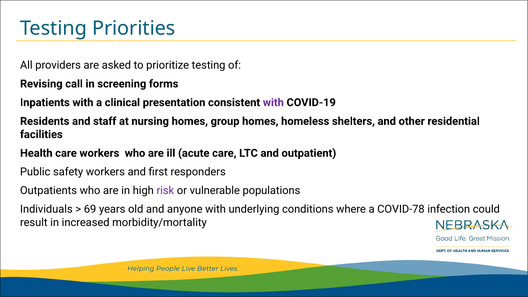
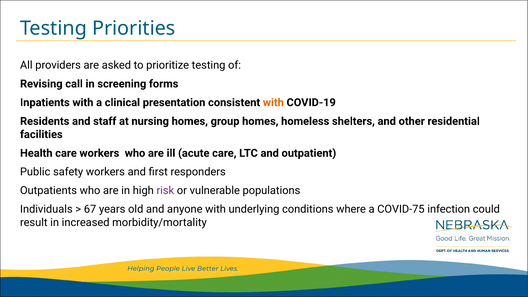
with colour: purple -> orange (273, 103)
69: 69 -> 67 (90, 209)
COVID-78: COVID-78 -> COVID-75 (401, 209)
